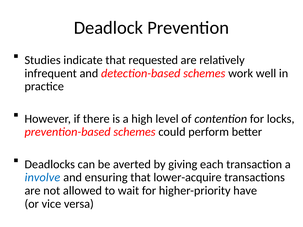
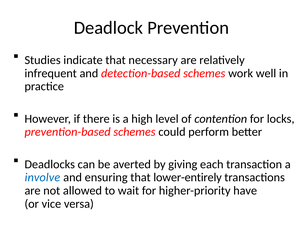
requested: requested -> necessary (153, 60)
lower-acquire: lower-acquire -> lower-entirely (188, 178)
